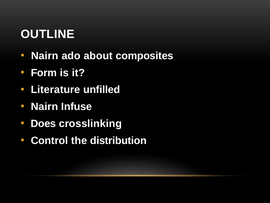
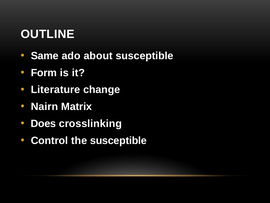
Nairn: Nairn -> Same (45, 56)
about composites: composites -> susceptible (145, 56)
unfilled: unfilled -> change (102, 89)
Infuse: Infuse -> Matrix (77, 106)
the distribution: distribution -> susceptible (118, 140)
